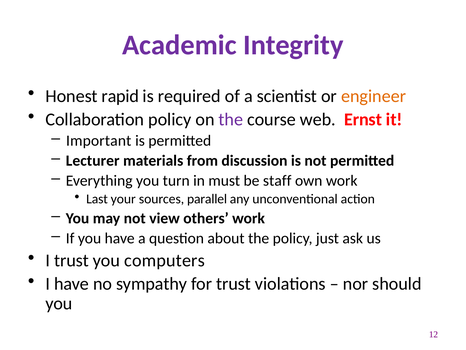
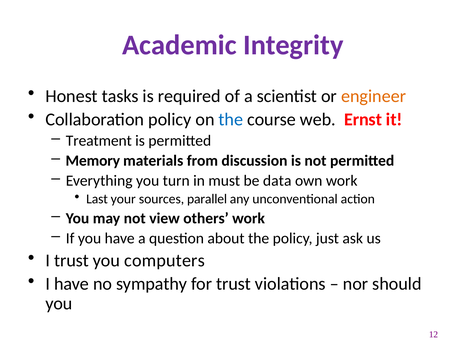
rapid: rapid -> tasks (120, 96)
the colour: purple -> blue (231, 119)
Important: Important -> Treatment (99, 140)
Lecturer: Lecturer -> Memory (93, 160)
staff: staff -> data (277, 181)
